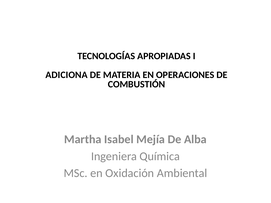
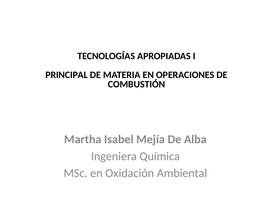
ADICIONA: ADICIONA -> PRINCIPAL (67, 75)
